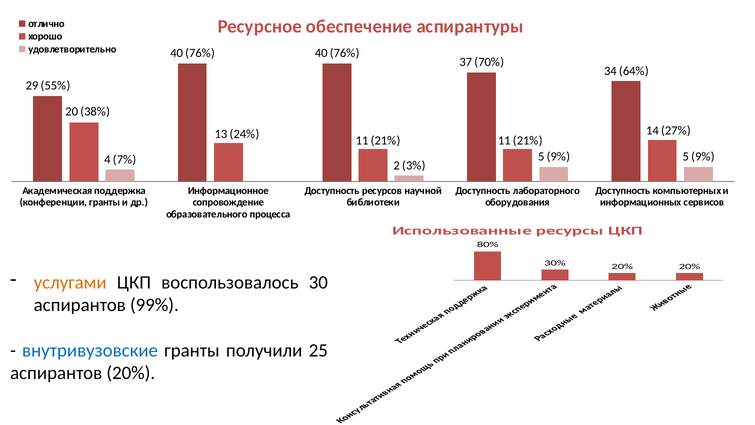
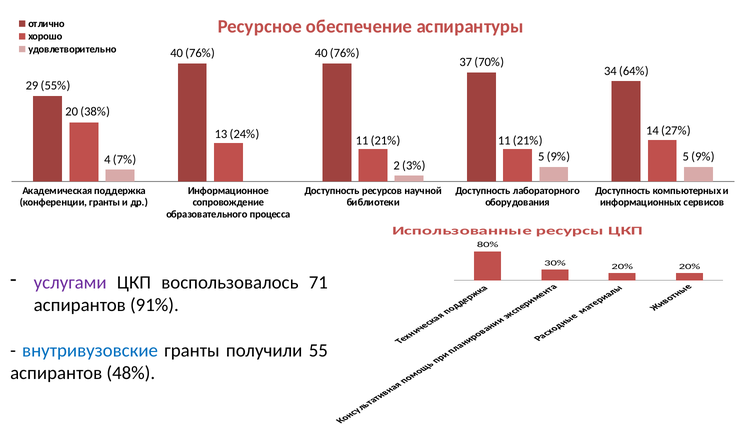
услугами colour: orange -> purple (70, 282)
30: 30 -> 71 (318, 282)
99%: 99% -> 91% (154, 305)
25: 25 -> 55 (318, 350)
аспирантов 20%: 20% -> 48% (131, 373)
